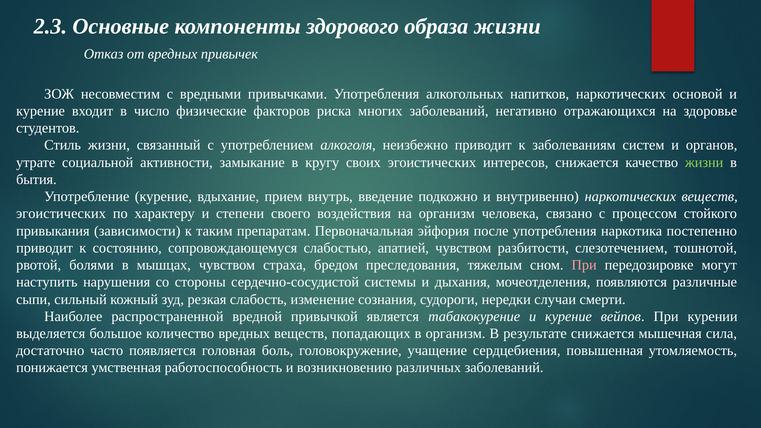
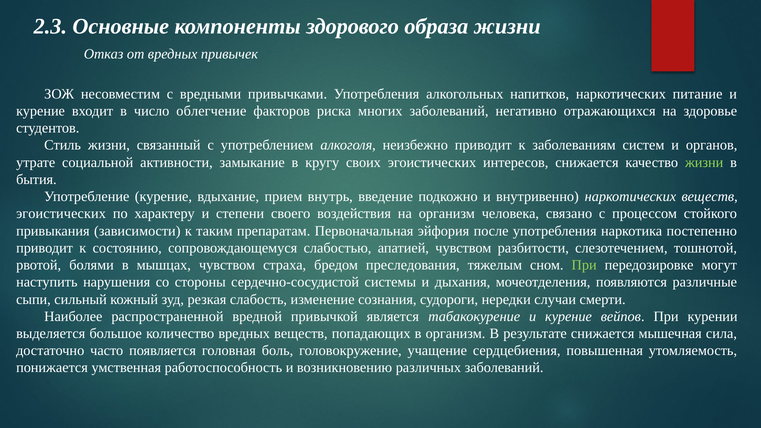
основой: основой -> питание (698, 94)
физические: физические -> облегчение (211, 111)
При colour: pink -> light green (584, 265)
